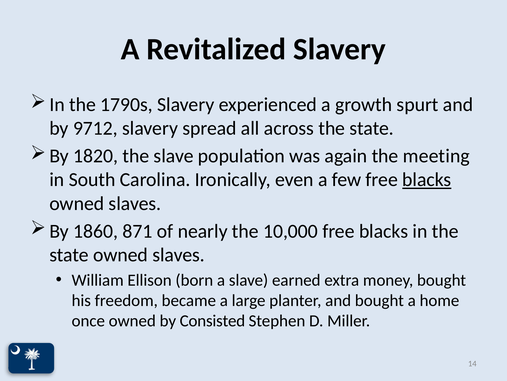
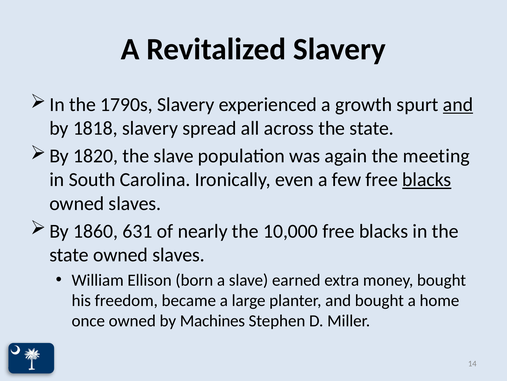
and underline: none -> present (458, 104)
9712: 9712 -> 1818 (95, 128)
871: 871 -> 631 (137, 231)
Consisted: Consisted -> Machines (212, 320)
